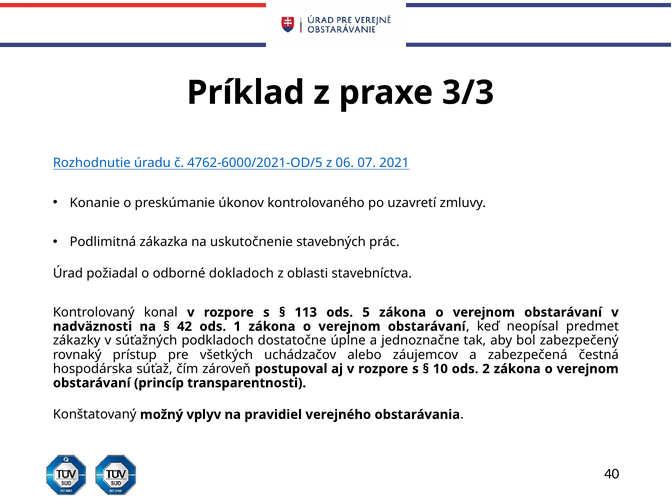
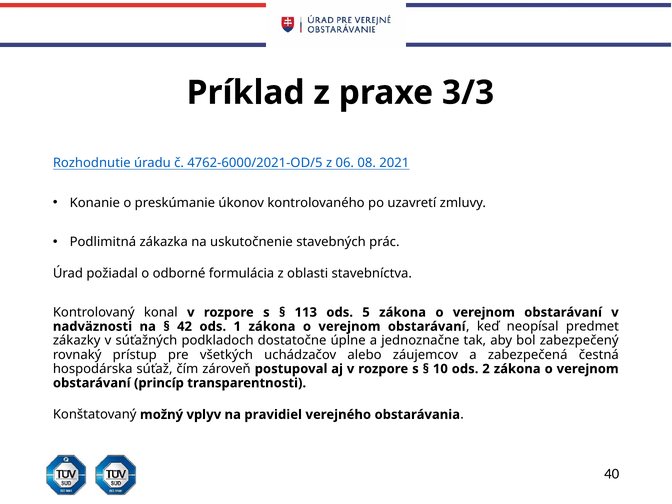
07: 07 -> 08 (367, 163)
dokladoch: dokladoch -> formulácia (241, 273)
